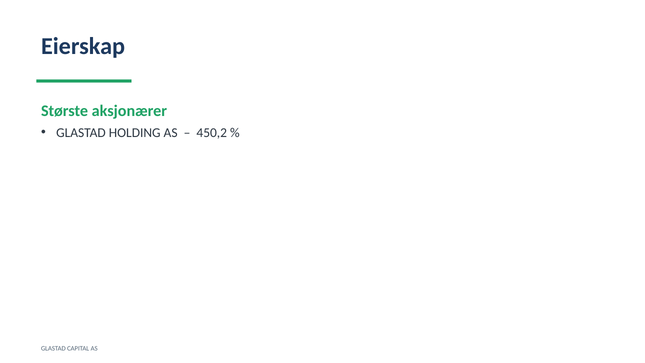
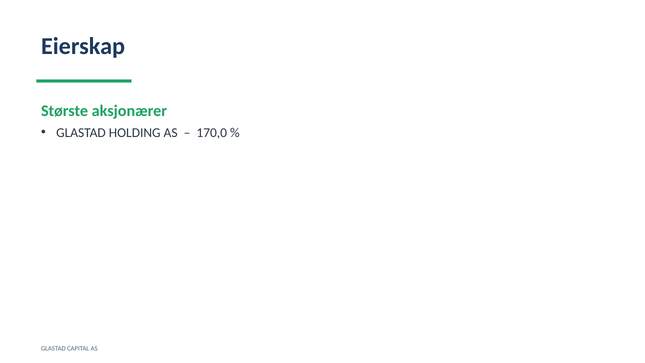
450,2: 450,2 -> 170,0 (212, 133)
